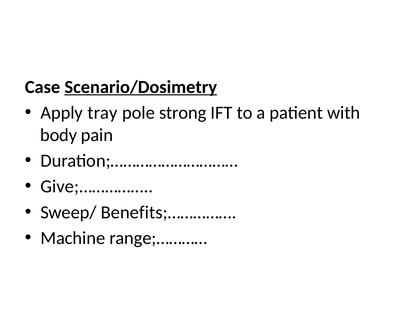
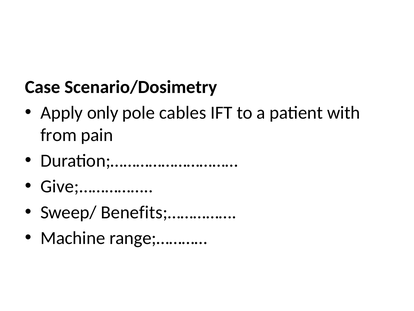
Scenario/Dosimetry underline: present -> none (141, 87)
tray: tray -> only (103, 113)
strong: strong -> cables (183, 113)
body: body -> from (59, 135)
